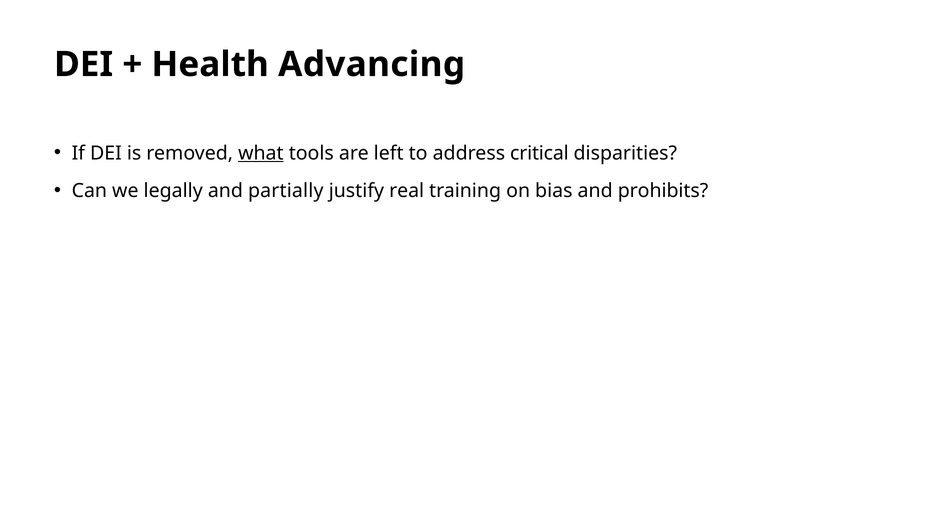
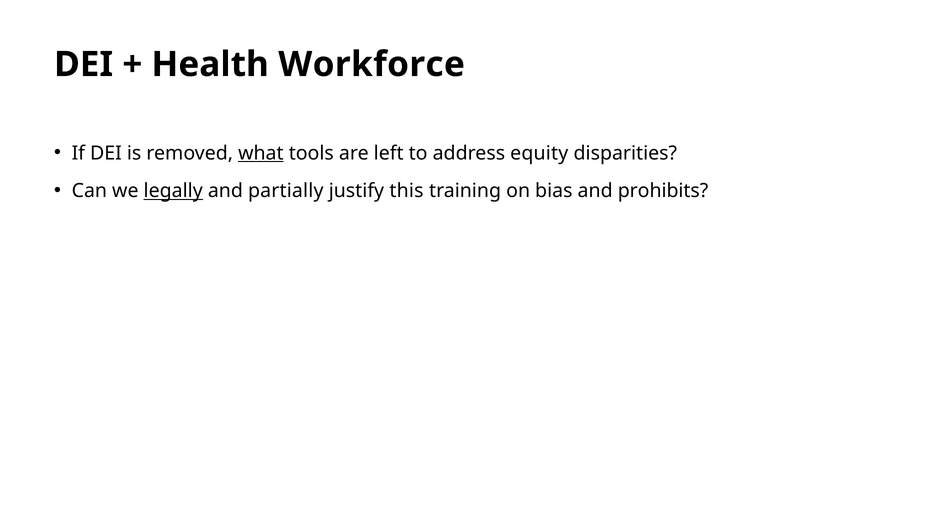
Advancing: Advancing -> Workforce (372, 64)
critical: critical -> equity (539, 153)
legally underline: none -> present (173, 191)
real: real -> this (406, 191)
